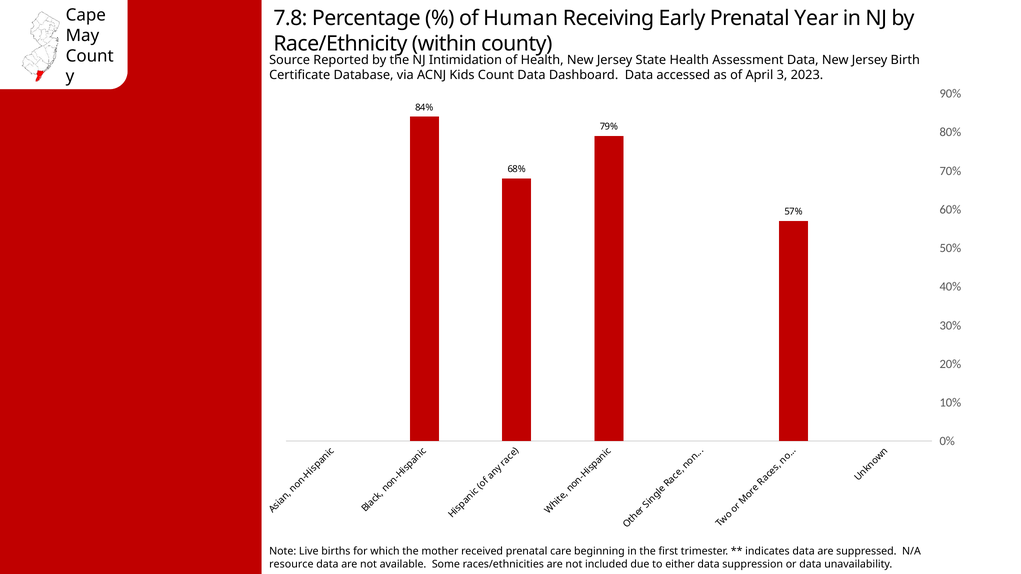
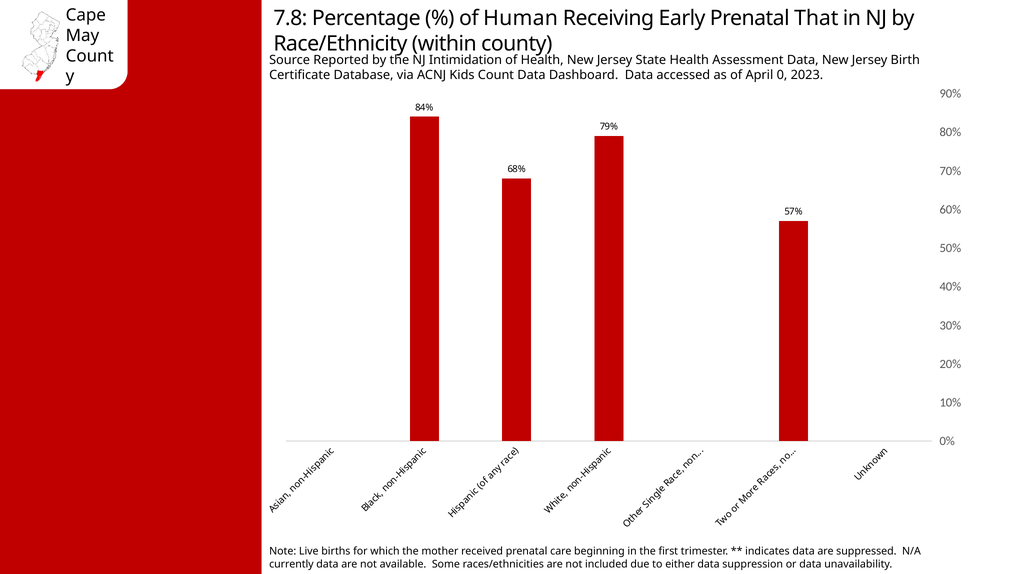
Year: Year -> That (816, 18)
3: 3 -> 0 (782, 75)
resource: resource -> currently (291, 564)
